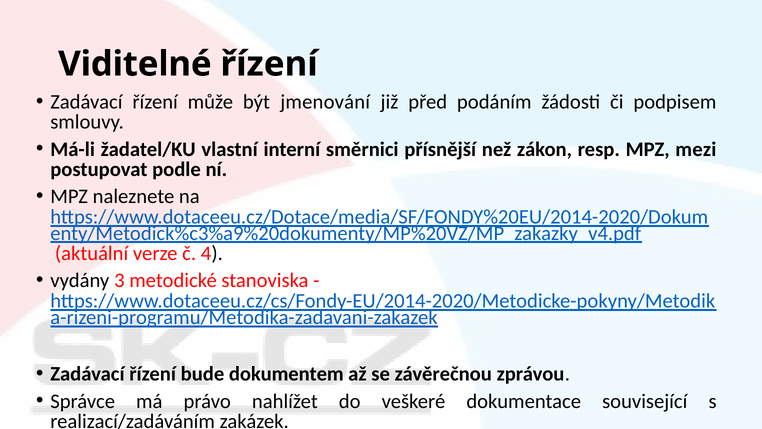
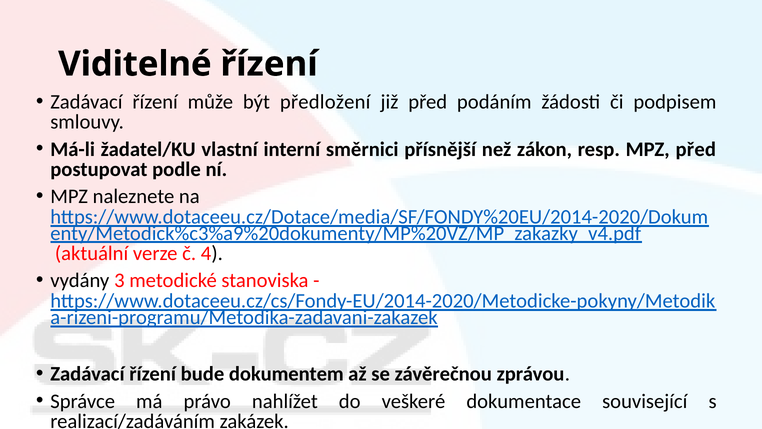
jmenování: jmenování -> předložení (325, 102)
MPZ mezi: mezi -> před (696, 149)
